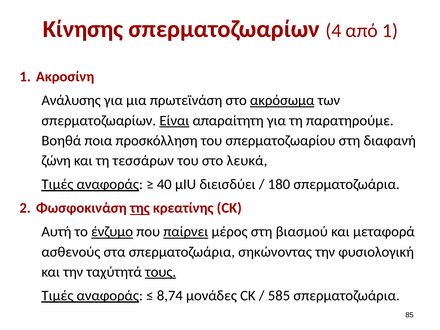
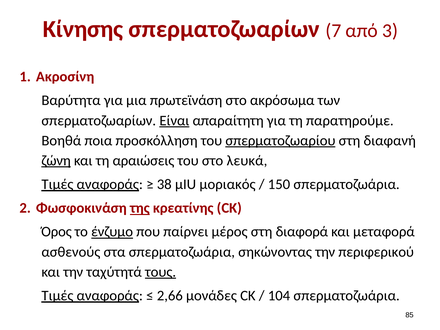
4: 4 -> 7 (333, 31)
από 1: 1 -> 3 (390, 31)
Ανάλυσης: Ανάλυσης -> Βαρύτητα (71, 100)
ακρόσωμα underline: present -> none (282, 100)
σπερματοζωαρίου underline: none -> present (280, 141)
ζώνη underline: none -> present (56, 161)
τεσσάρων: τεσσάρων -> αραιώσεις (143, 161)
40: 40 -> 38 (164, 184)
διεισδύει: διεισδύει -> μοριακός (227, 184)
180: 180 -> 150 (279, 184)
Αυτή: Αυτή -> Όρος (56, 232)
παίρνει underline: present -> none (186, 232)
βιασμού: βιασμού -> διαφορά (302, 232)
φυσιολογική: φυσιολογική -> περιφερικού (376, 252)
8,74: 8,74 -> 2,66 (170, 296)
585: 585 -> 104 (279, 296)
